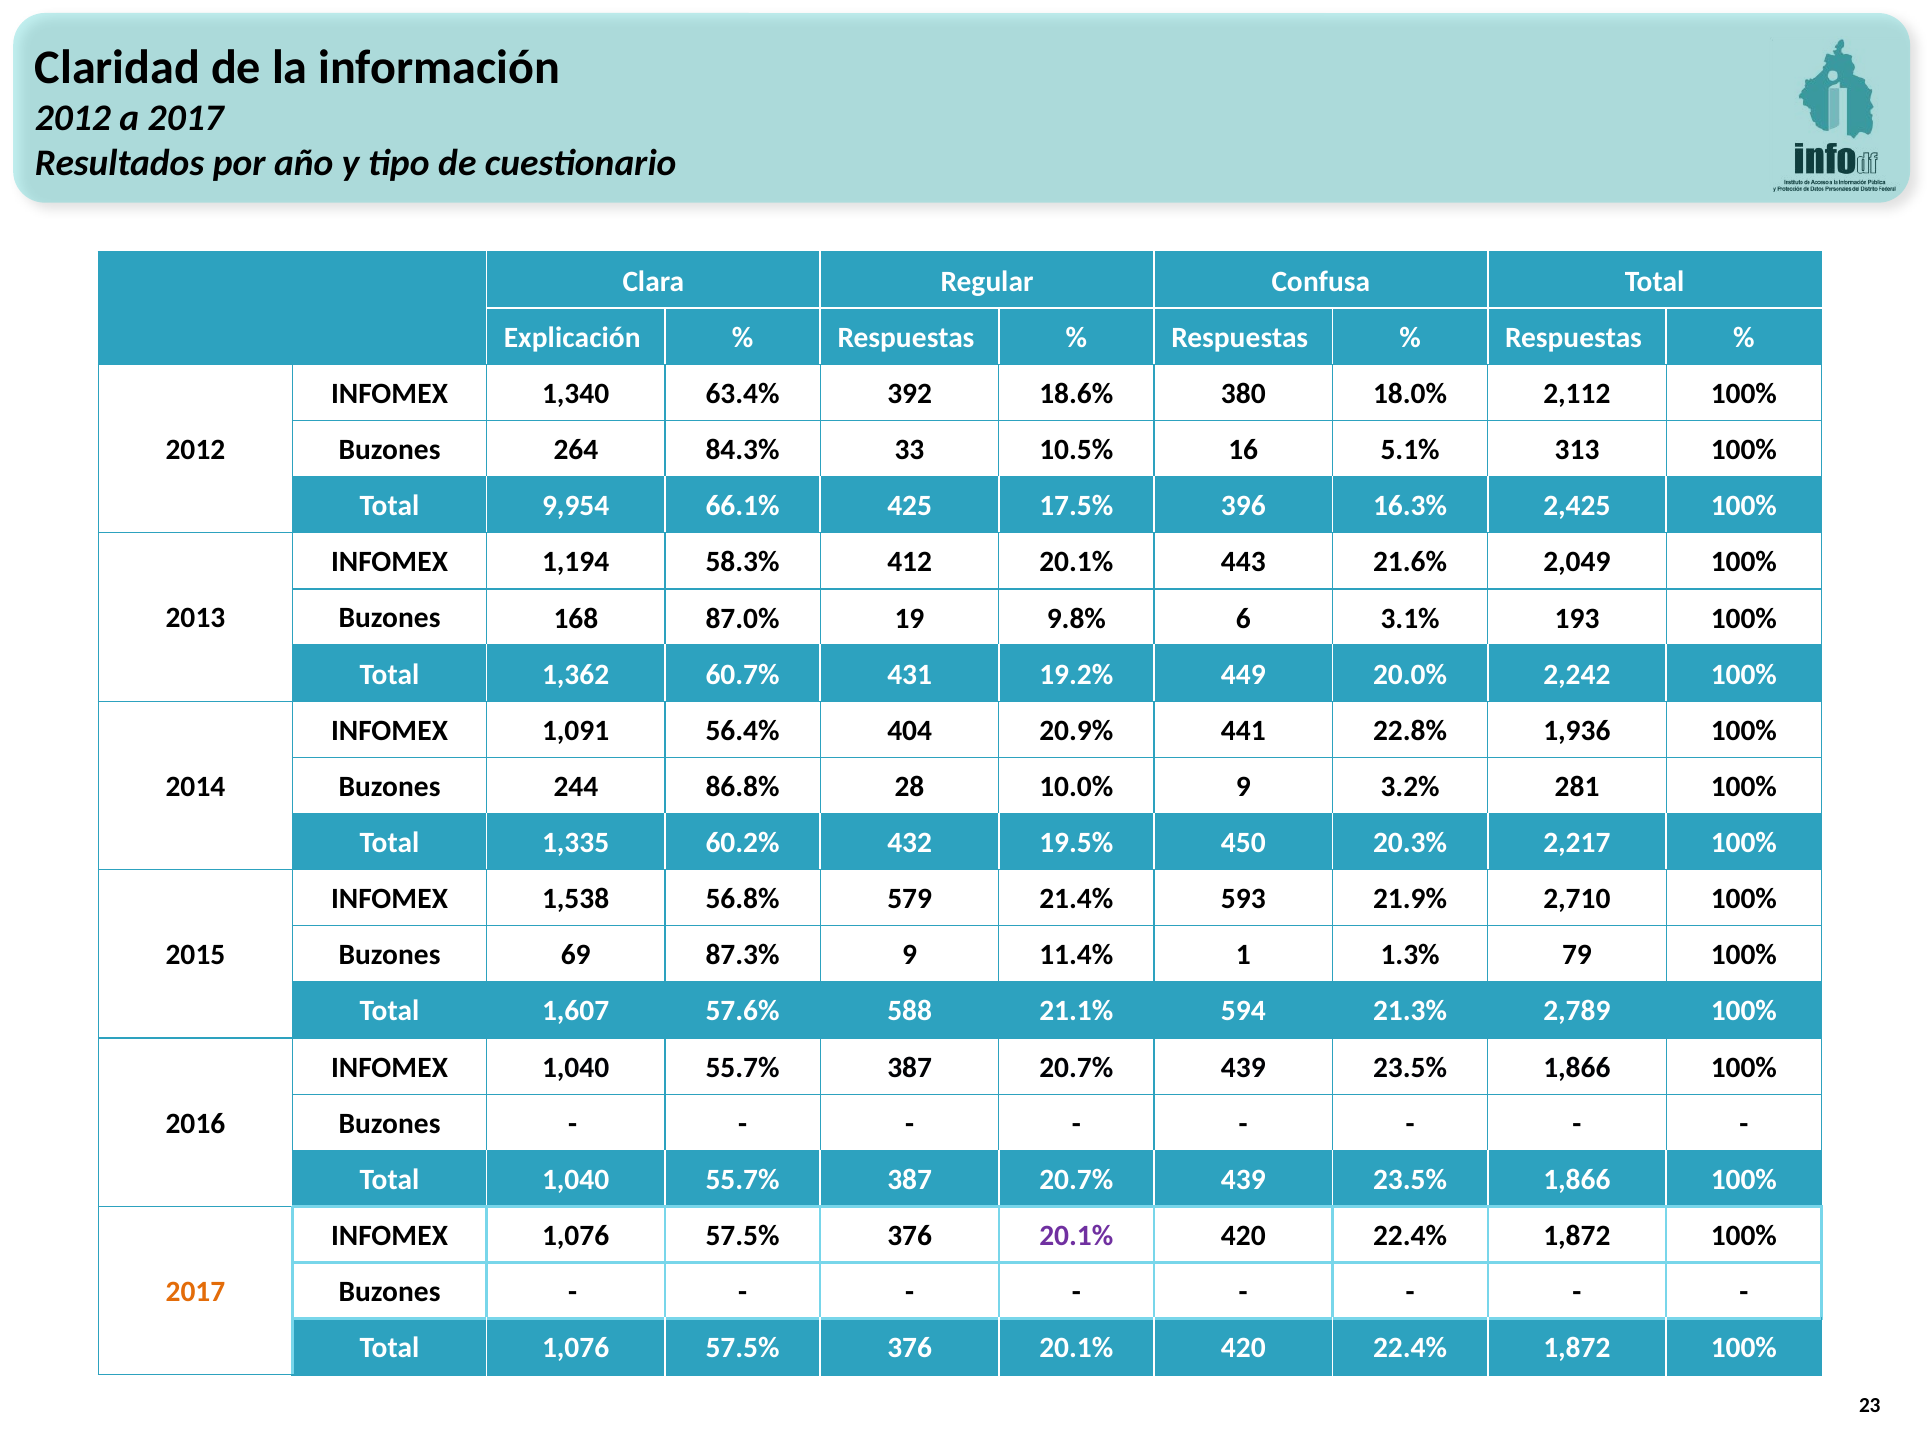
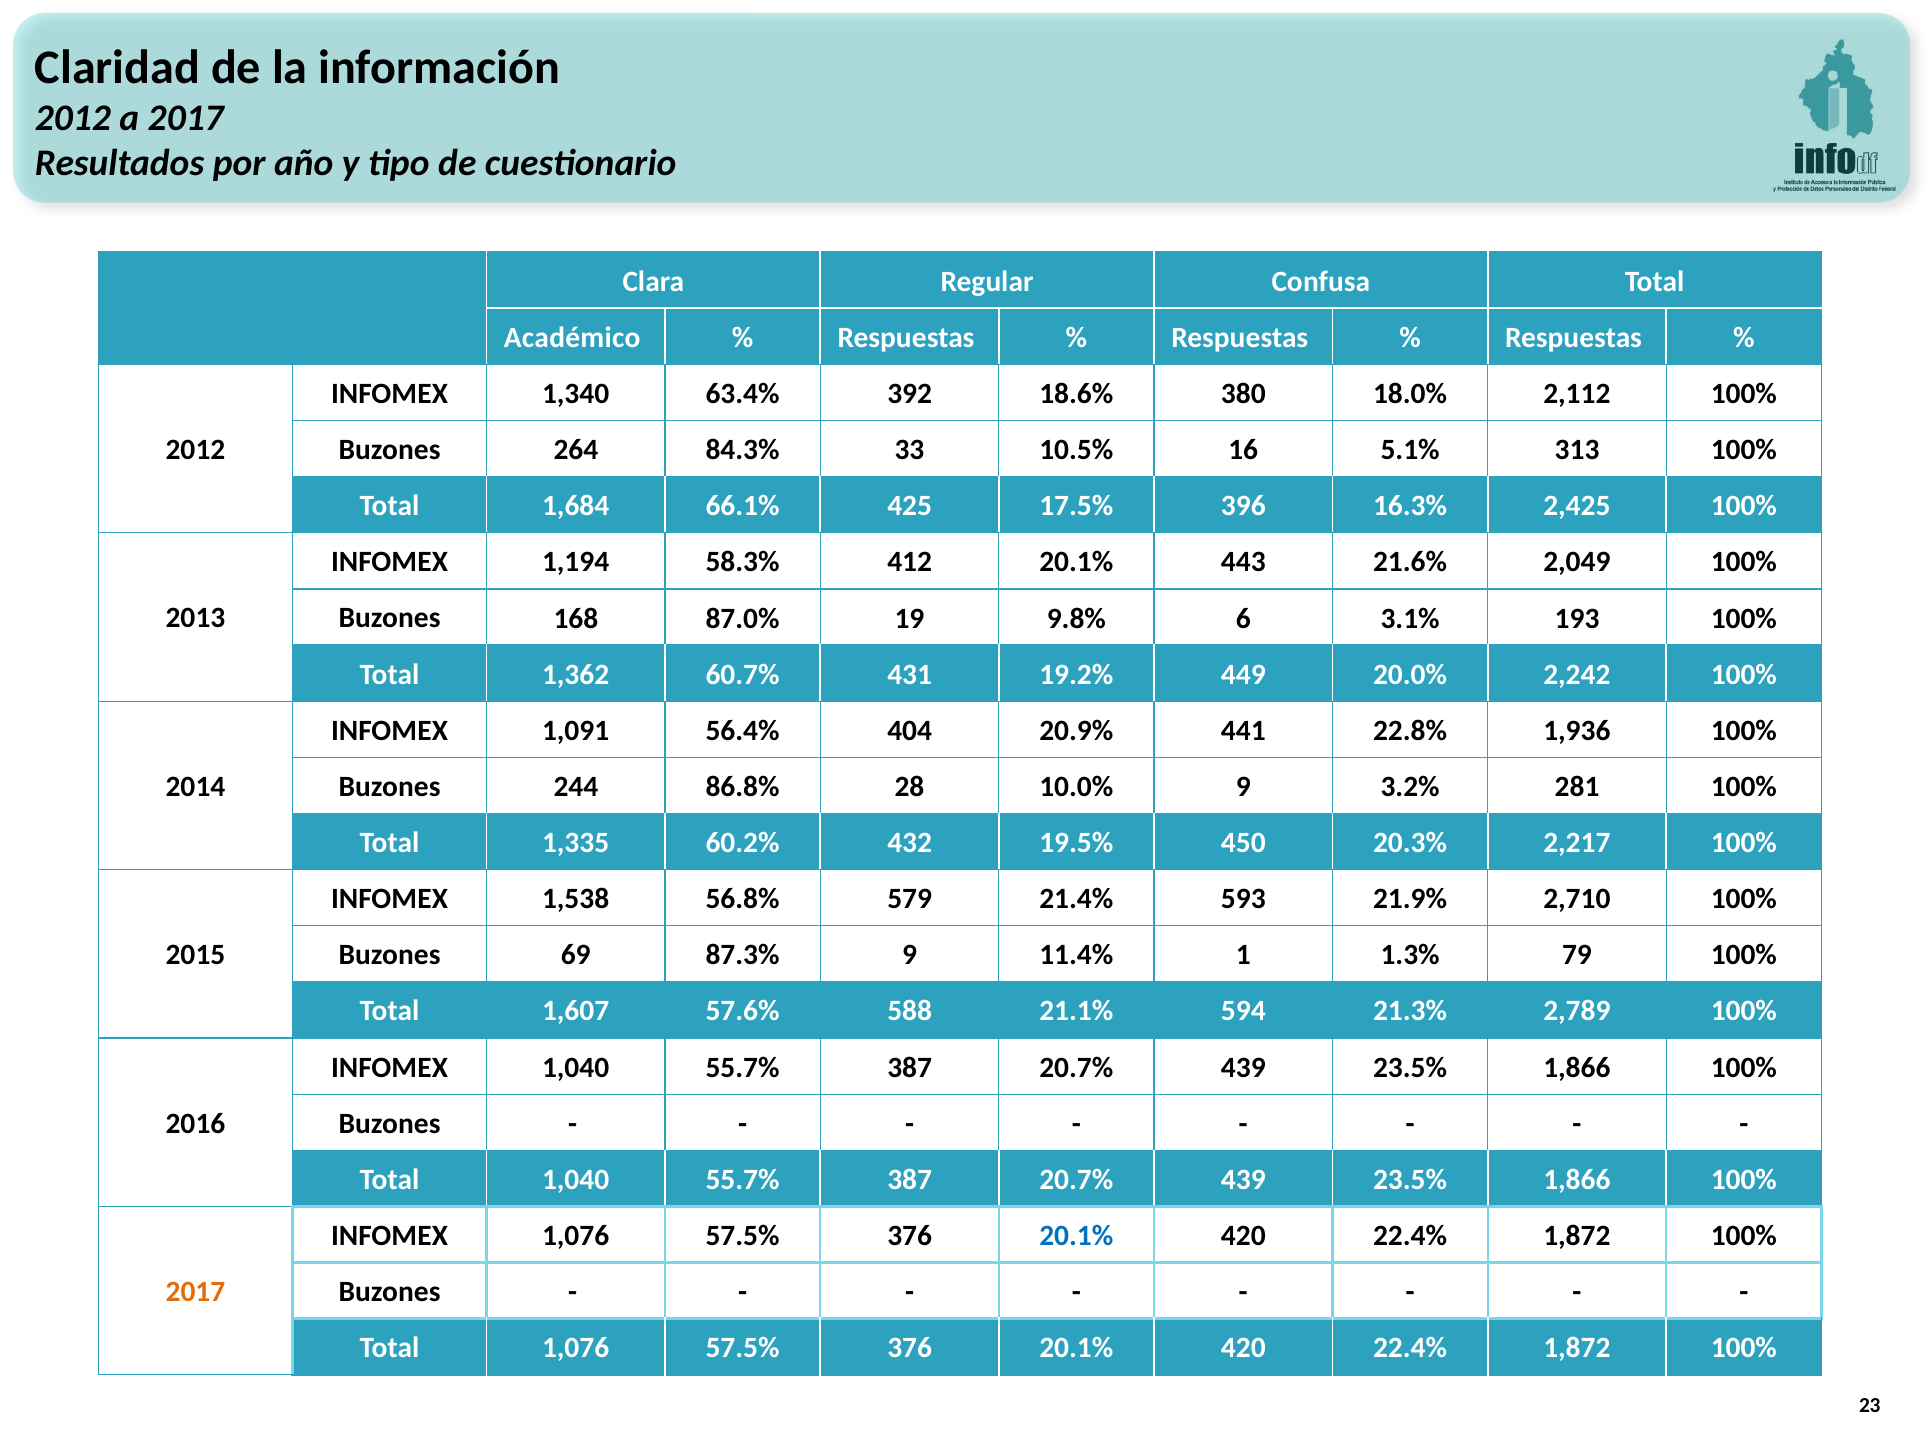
Explicación: Explicación -> Académico (572, 338)
9,954: 9,954 -> 1,684 (576, 506)
20.1% colour: purple -> blue (1076, 1236)
